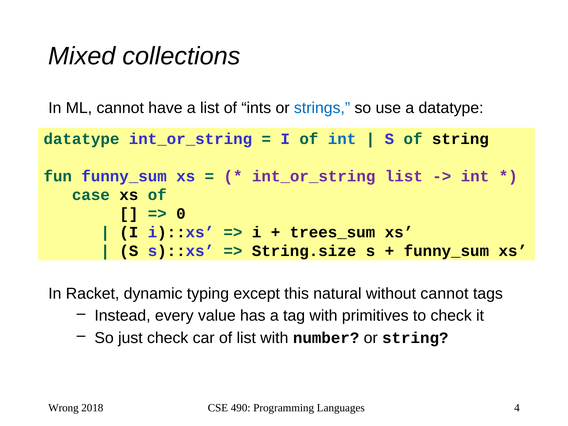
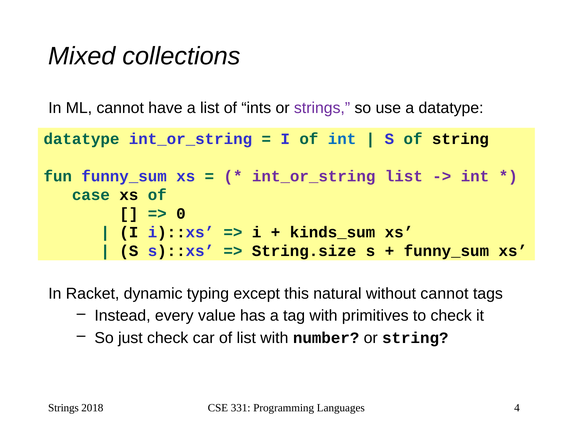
strings colour: blue -> purple (322, 108)
trees_sum: trees_sum -> kinds_sum (332, 232)
Wrong: Wrong -> Strings (63, 408)
490: 490 -> 331 (241, 408)
